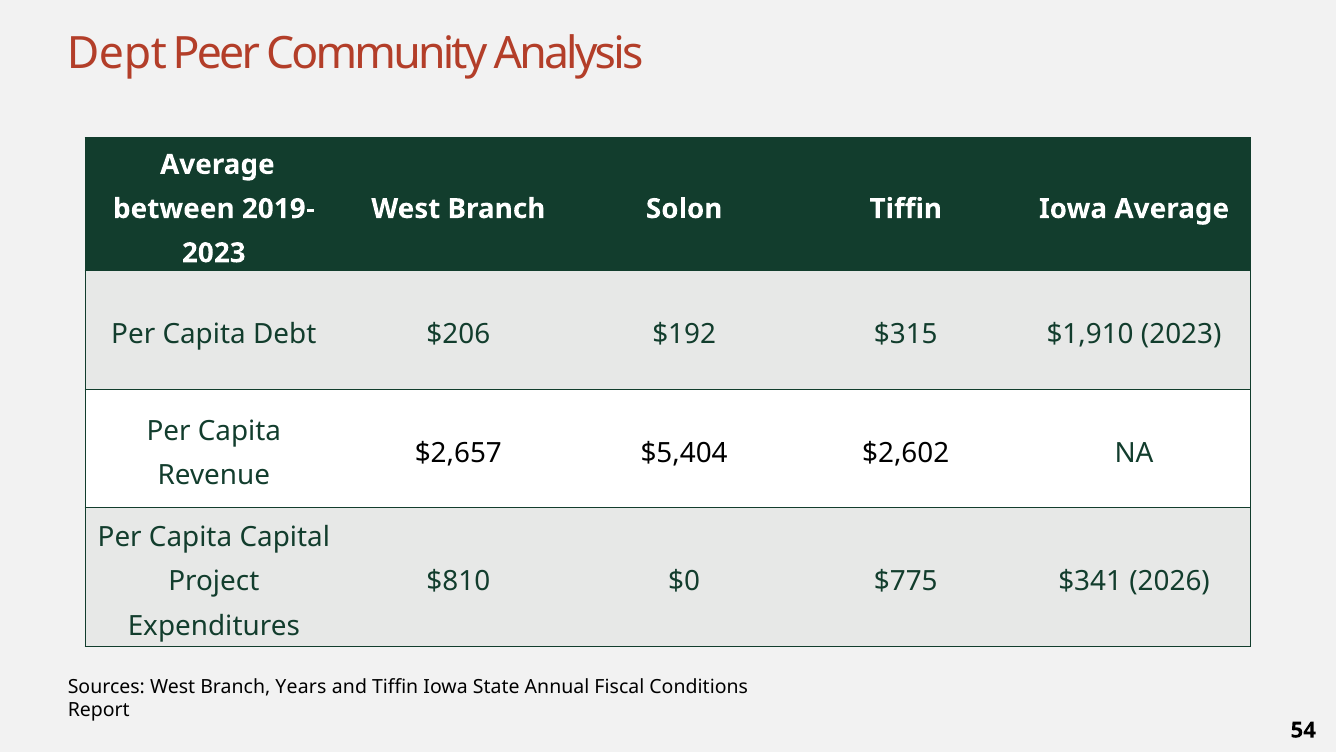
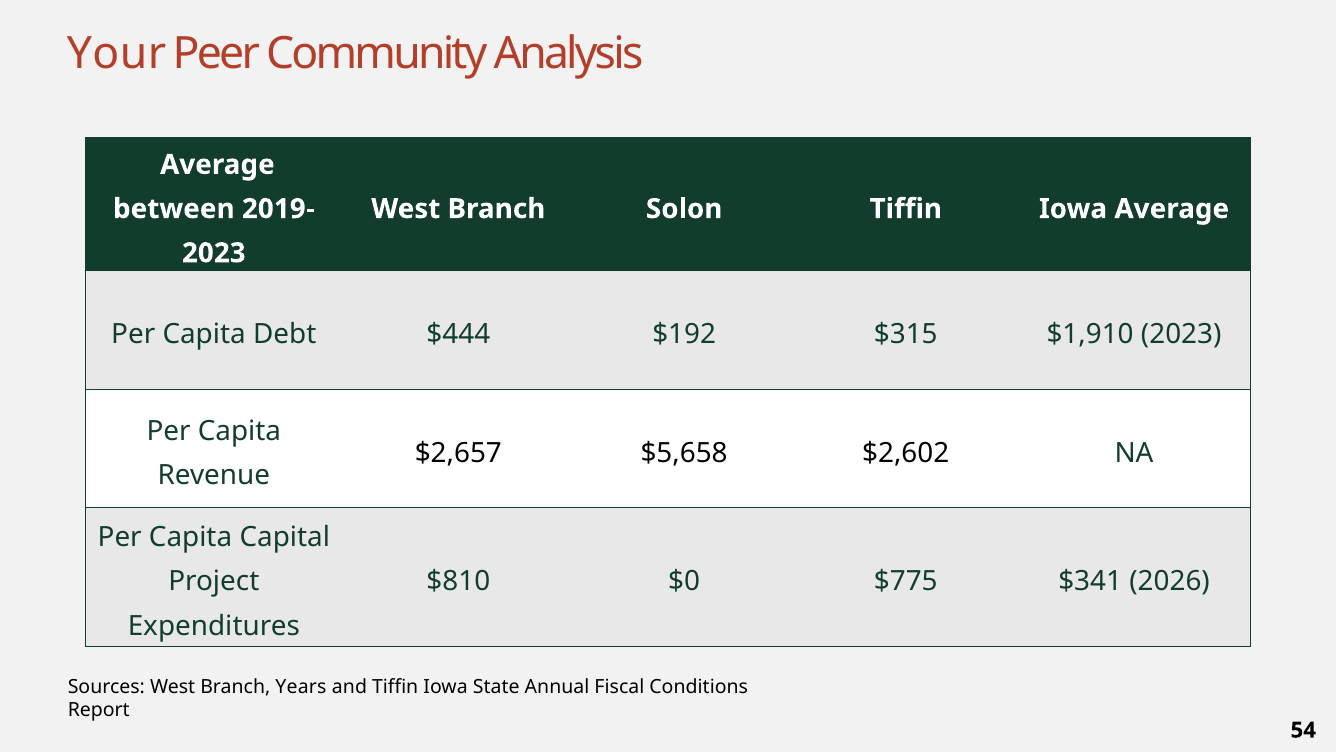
Dept: Dept -> Your (116, 54)
$206: $206 -> $444 (458, 334)
$5,404: $5,404 -> $5,658 (684, 453)
